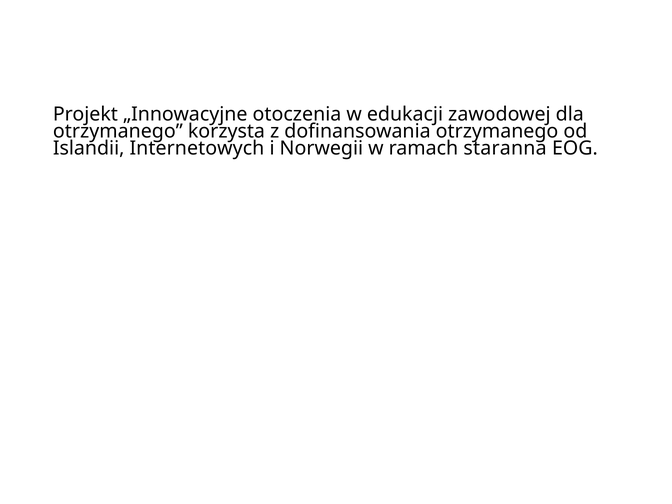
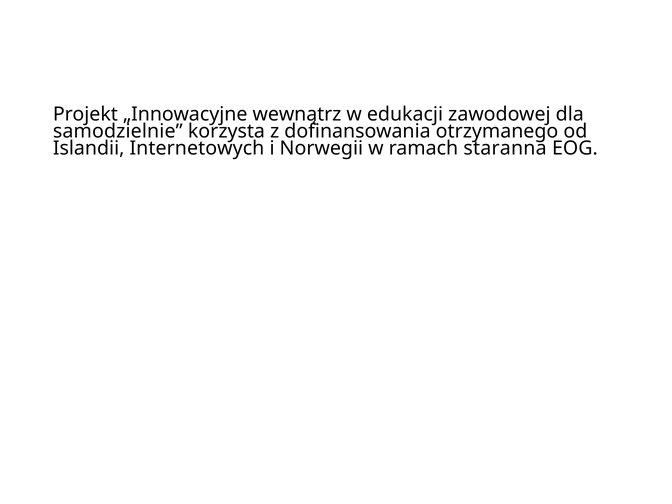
otoczenia: otoczenia -> wewnątrz (297, 114)
otrzymanego: otrzymanego -> samodzielnie (118, 131)
